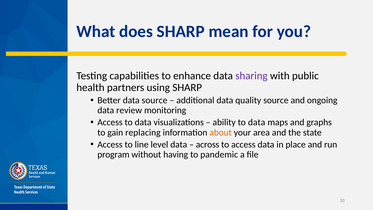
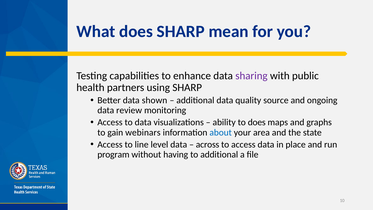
data source: source -> shown (155, 100)
ability to data: data -> does (257, 122)
replacing: replacing -> webinars (143, 132)
about colour: orange -> blue (221, 132)
to pandemic: pandemic -> additional (219, 154)
